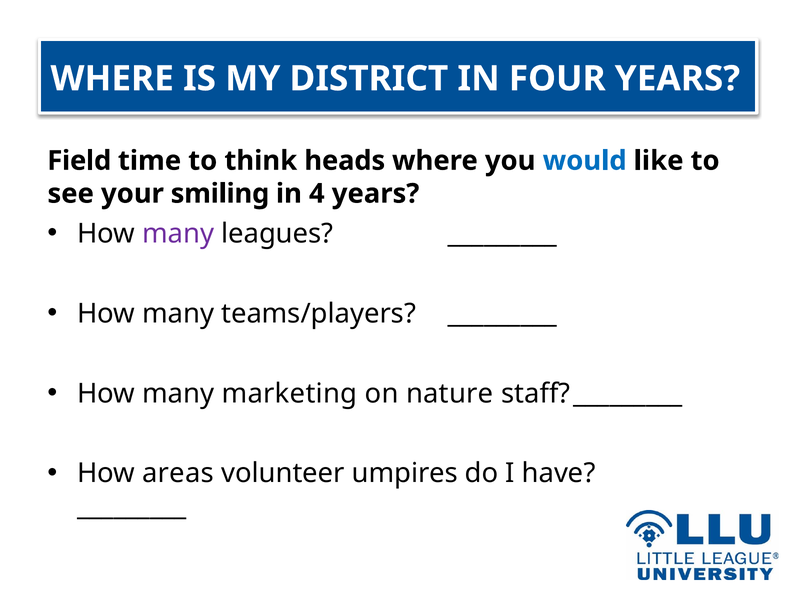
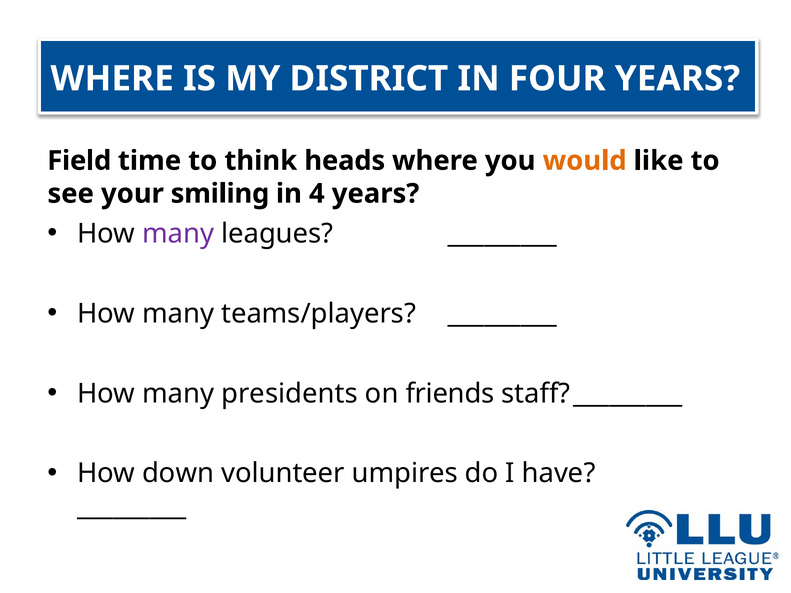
would colour: blue -> orange (585, 161)
marketing: marketing -> presidents (290, 394)
nature: nature -> friends (450, 394)
areas: areas -> down (178, 474)
